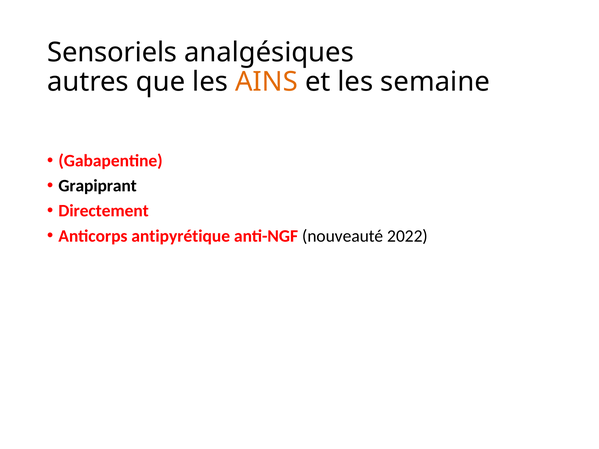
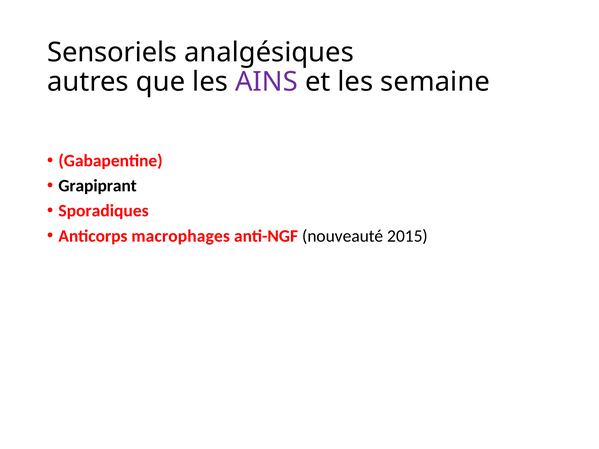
AINS colour: orange -> purple (266, 82)
Directement: Directement -> Sporadiques (104, 211)
antipyrétique: antipyrétique -> macrophages (181, 236)
2022: 2022 -> 2015 (408, 236)
